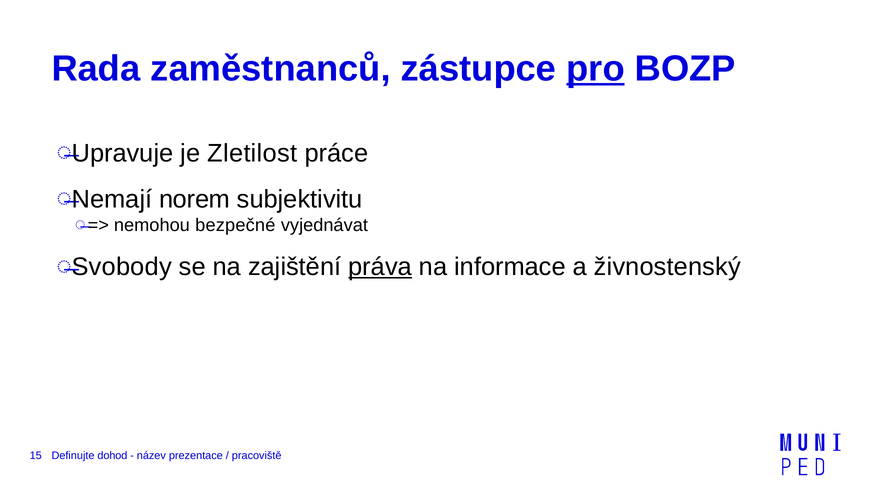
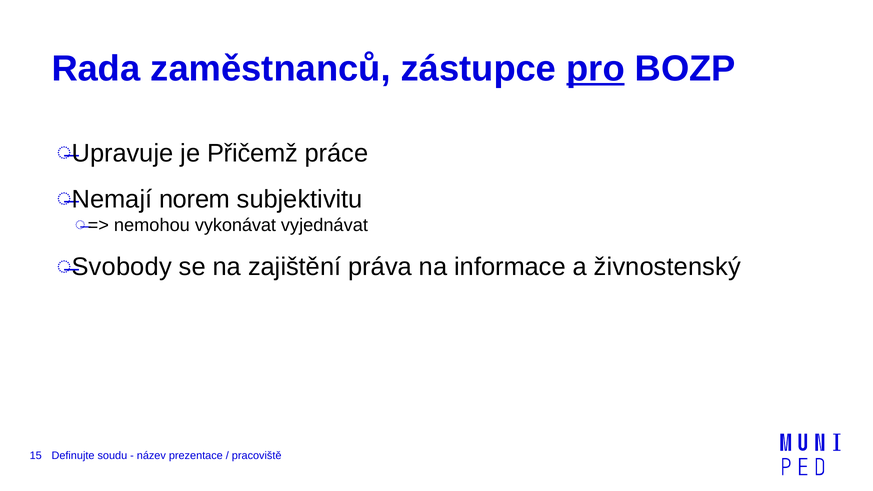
Zletilost: Zletilost -> Přičemž (253, 154)
bezpečné: bezpečné -> vykonávat (235, 225)
práva underline: present -> none (380, 267)
dohod: dohod -> soudu (112, 456)
